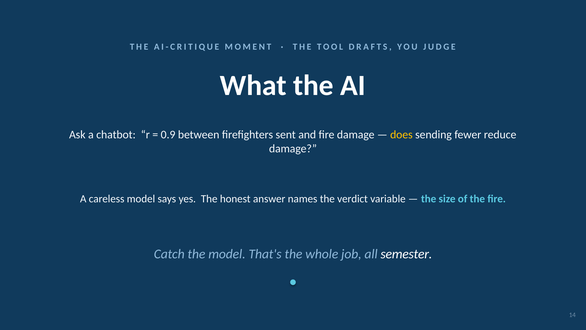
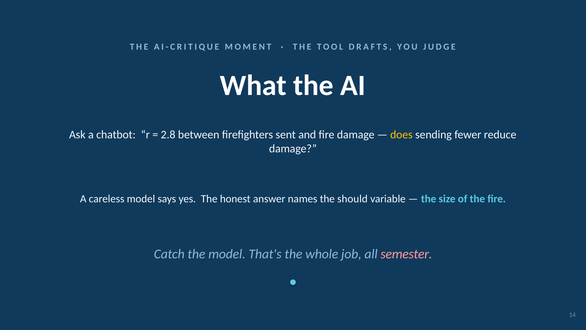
0.9: 0.9 -> 2.8 (168, 134)
verdict: verdict -> should (352, 199)
semester colour: white -> pink (406, 254)
